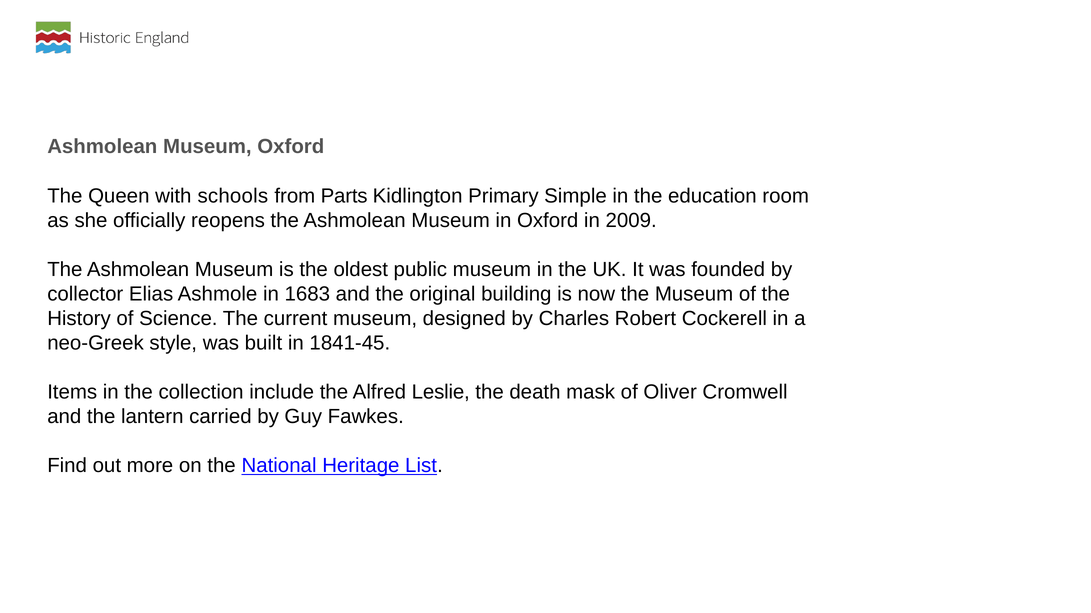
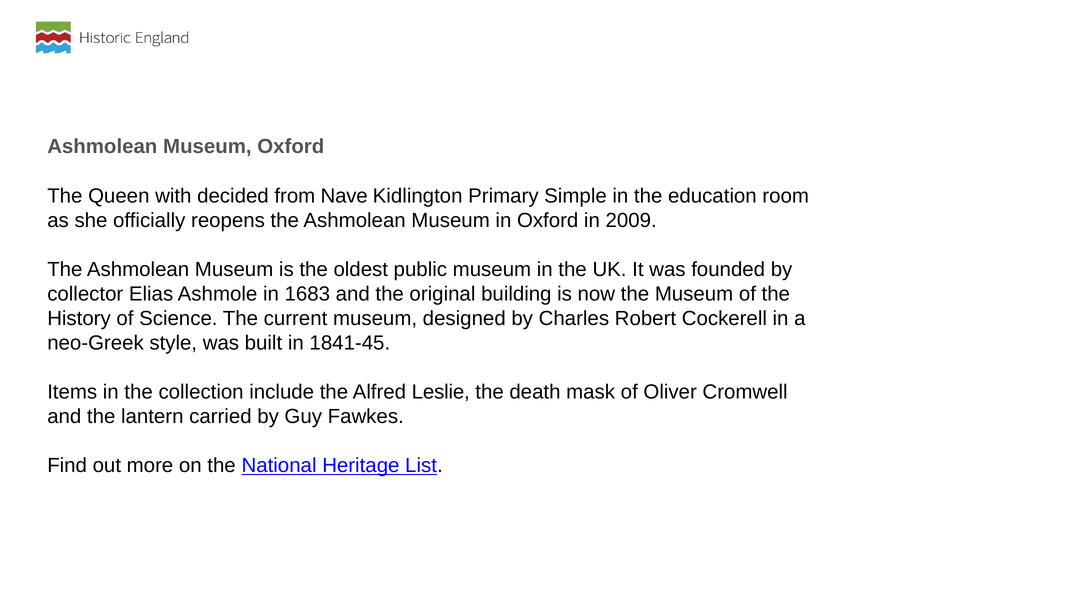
schools: schools -> decided (233, 196)
Parts: Parts -> Nave (344, 196)
